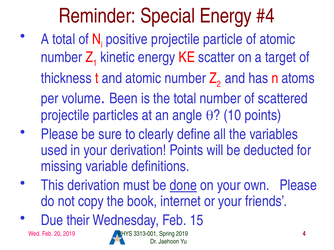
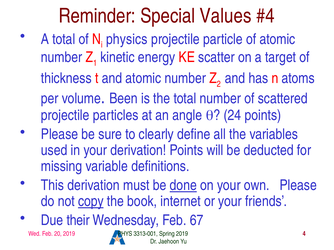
Special Energy: Energy -> Values (226, 16)
positive: positive -> physics (127, 39)
10: 10 -> 24 (232, 116)
copy underline: none -> present (91, 202)
15: 15 -> 67 (197, 221)
